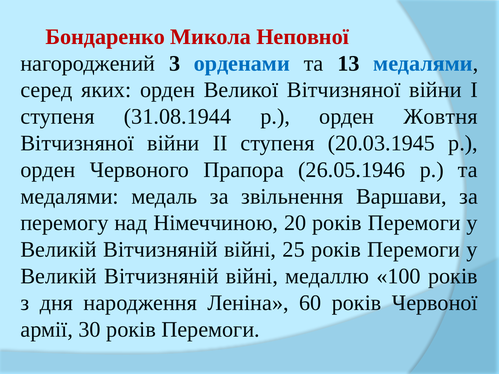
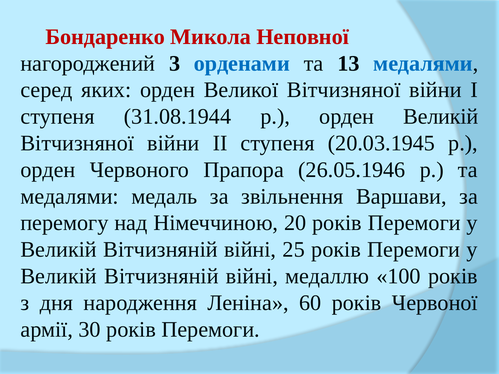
орден Жовтня: Жовтня -> Великій (441, 117)
